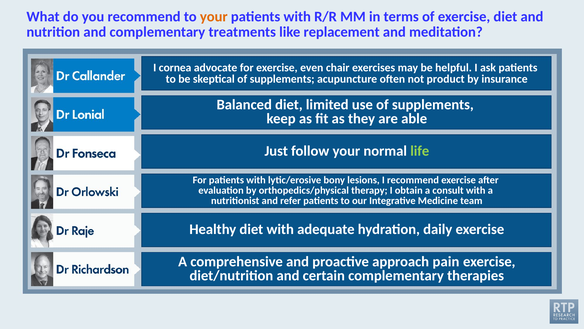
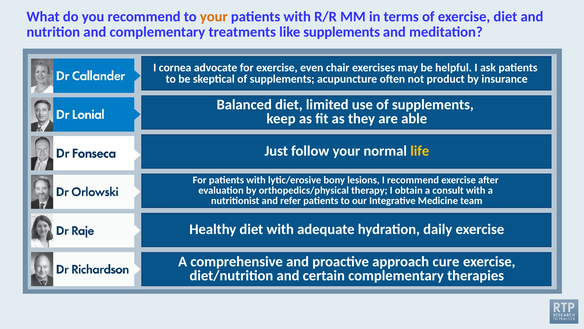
like replacement: replacement -> supplements (342, 32)
life colour: light green -> yellow (420, 151)
pain: pain -> cure (446, 261)
